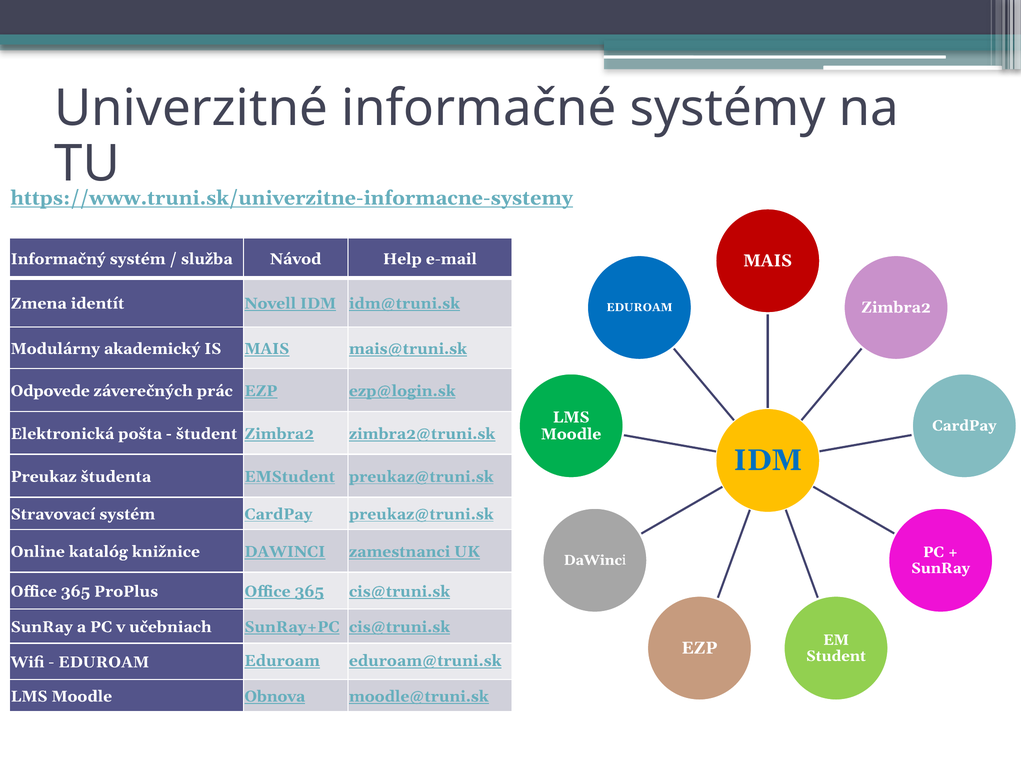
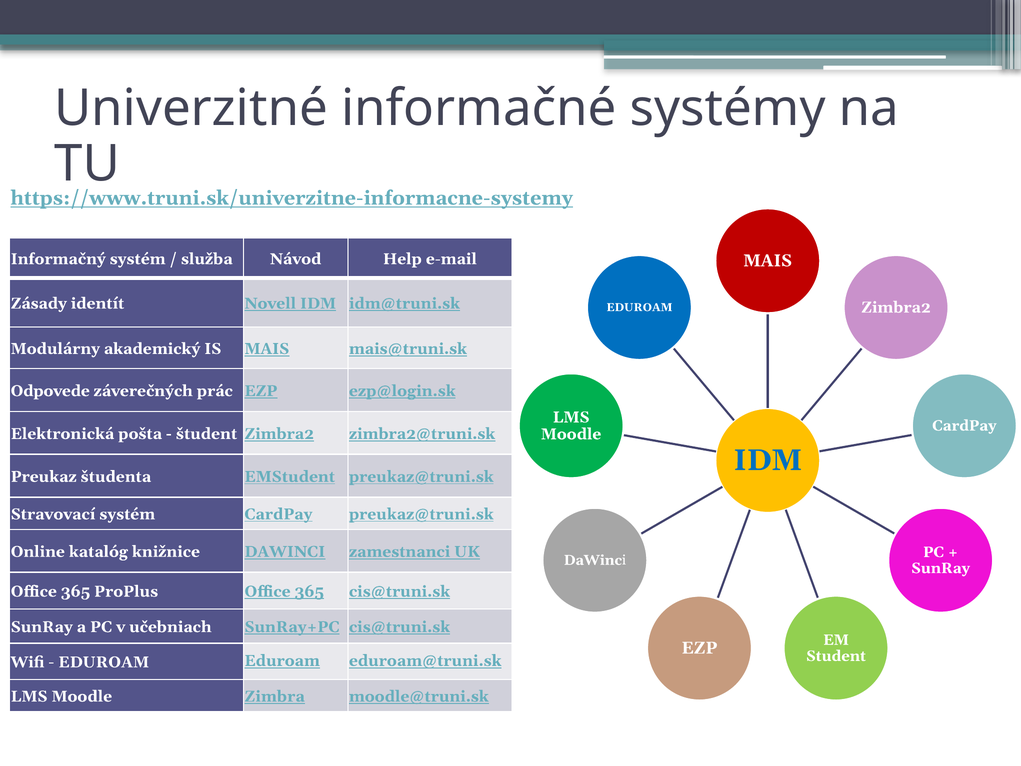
Zmena: Zmena -> Zásady (39, 303)
Obnova: Obnova -> Zimbra (275, 696)
